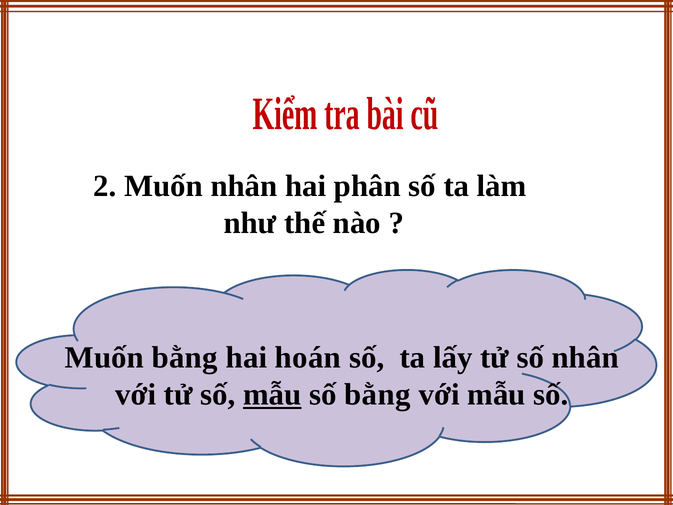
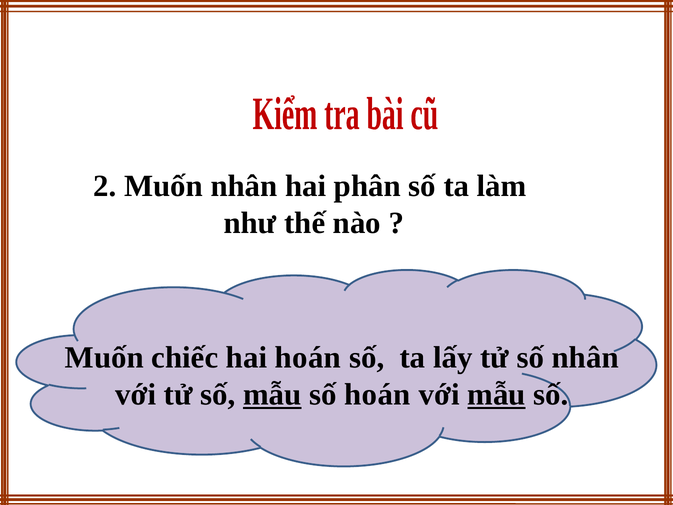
Muốn bằng: bằng -> chiếc (185, 357)
số bằng: bằng -> hoán (377, 394)
mẫu underline: none -> present (496, 394)
